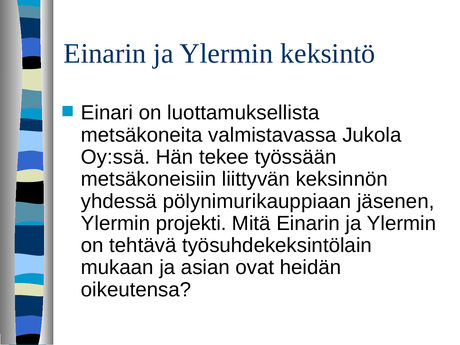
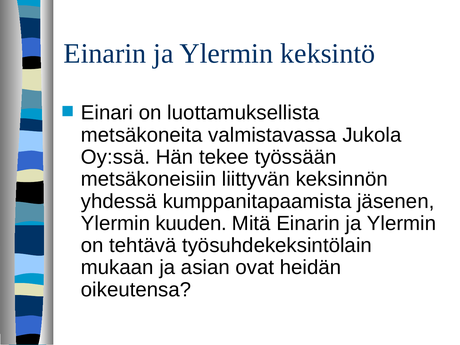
pölynimurikauppiaan: pölynimurikauppiaan -> kumppanitapaamista (257, 201)
projekti: projekti -> kuuden (191, 223)
